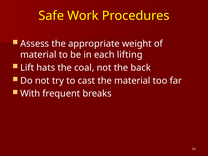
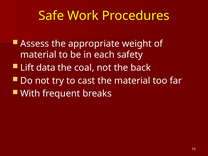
lifting: lifting -> safety (130, 55)
hats: hats -> data (46, 68)
